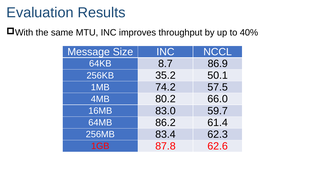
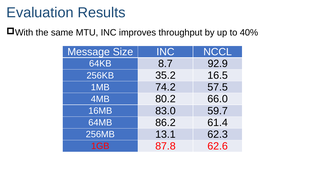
86.9: 86.9 -> 92.9 (218, 64)
50.1: 50.1 -> 16.5 (218, 75)
83.4: 83.4 -> 13.1 (165, 134)
